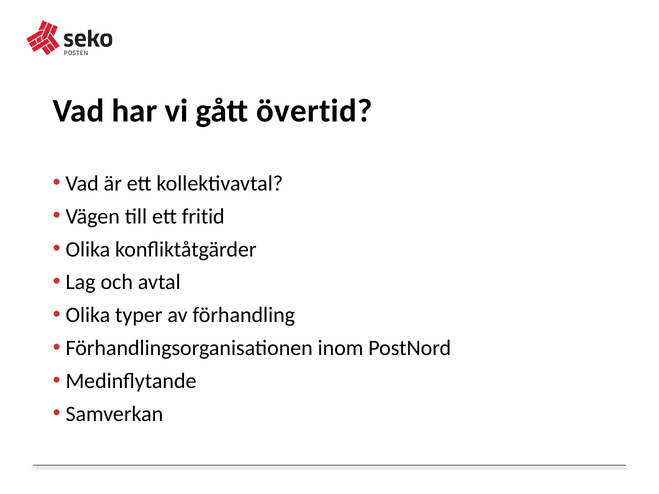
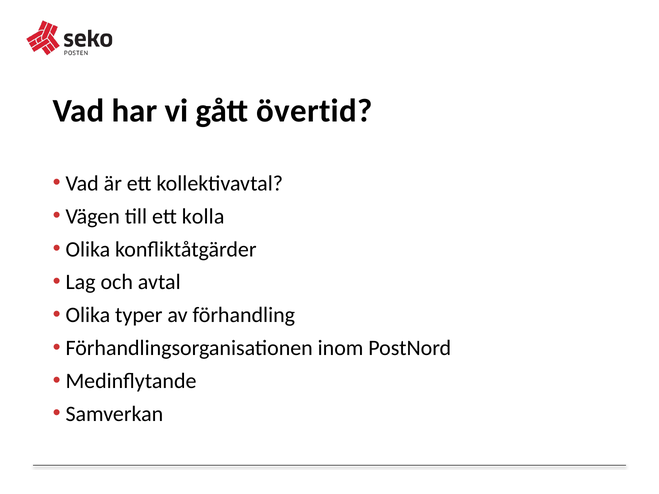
fritid: fritid -> kolla (203, 216)
